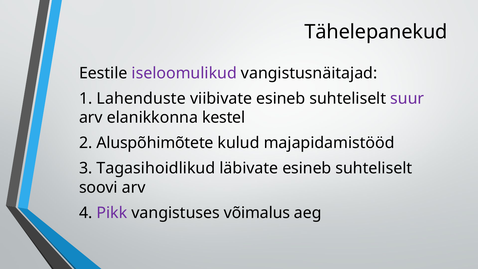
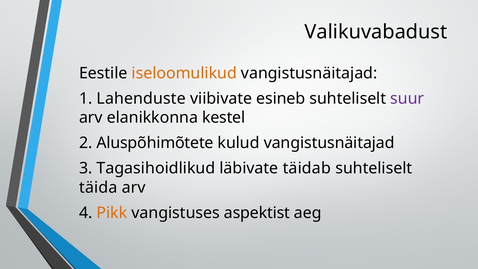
Tähelepanekud: Tähelepanekud -> Valikuvabadust (376, 32)
iseloomulikud colour: purple -> orange (184, 73)
kulud majapidamistööd: majapidamistööd -> vangistusnäitajad (329, 143)
läbivate esineb: esineb -> täidab (307, 168)
soovi: soovi -> täida (98, 187)
Pikk colour: purple -> orange (112, 213)
võimalus: võimalus -> aspektist (257, 213)
